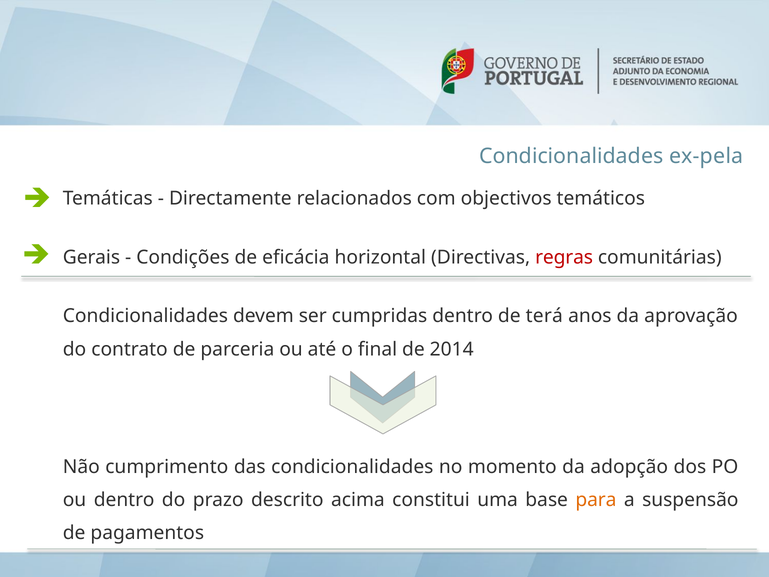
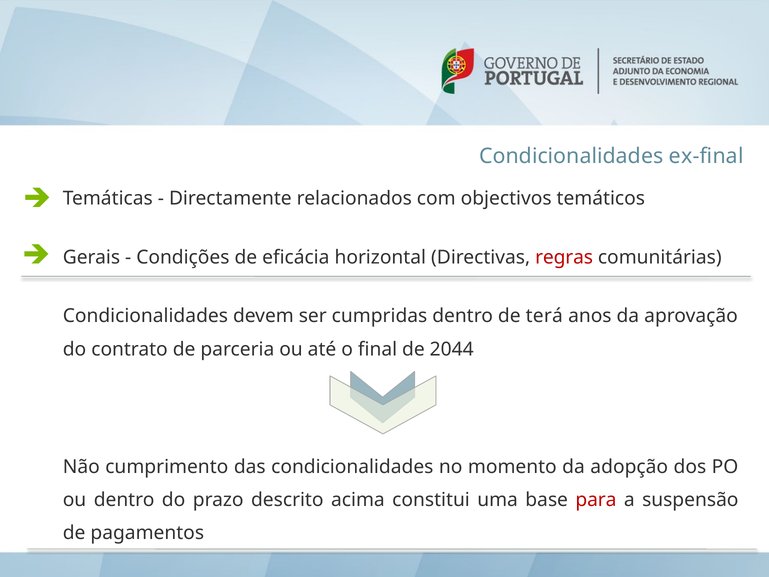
ex-pela: ex-pela -> ex-final (706, 156)
2014: 2014 -> 2044 (452, 349)
para colour: orange -> red (596, 500)
